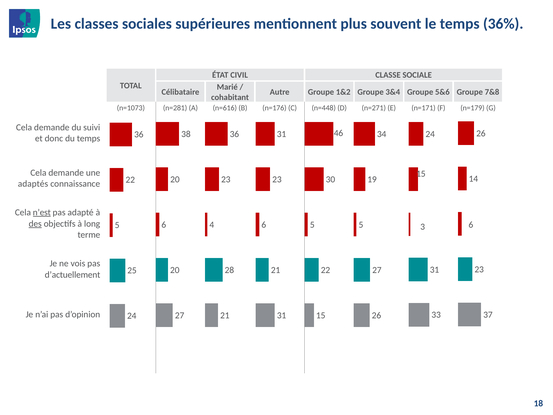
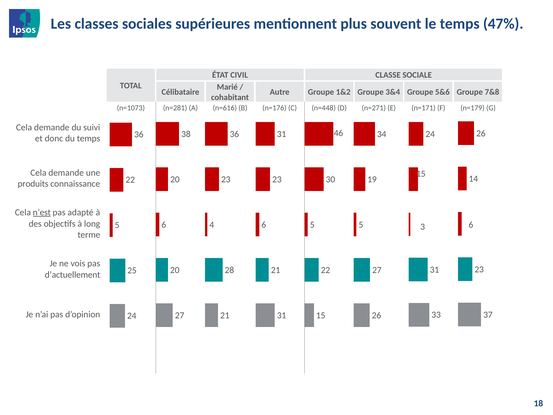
36%: 36% -> 47% (503, 24)
adaptés: adaptés -> produits (33, 184)
des underline: present -> none (35, 224)
